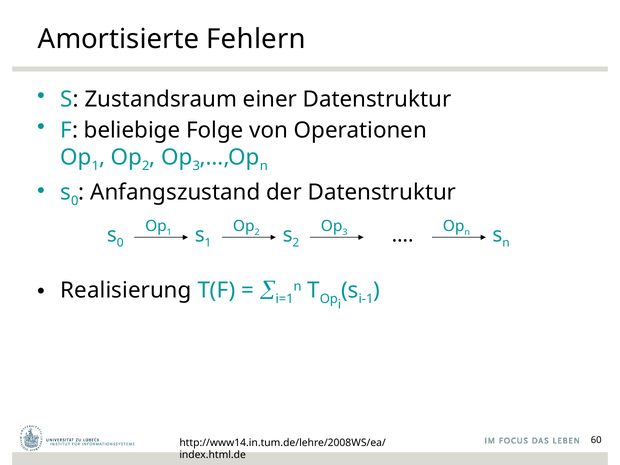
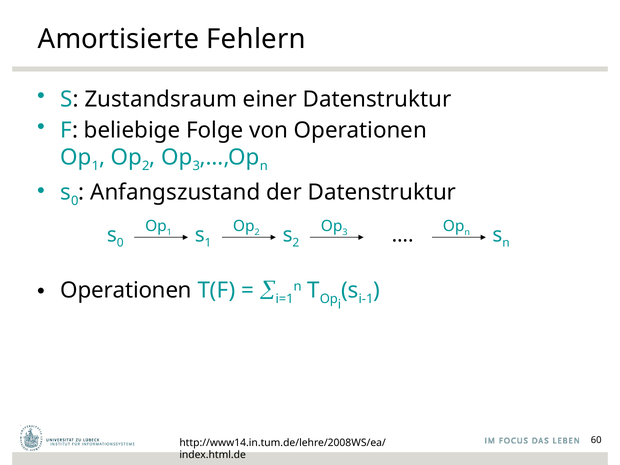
Realisierung: Realisierung -> Operationen (126, 290)
